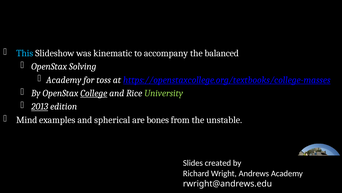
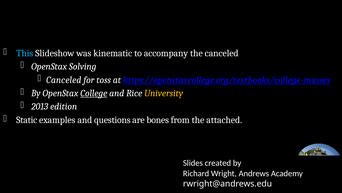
the balanced: balanced -> canceled (222, 53)
Academy: Academy -> Canceled (64, 80)
University colour: light green -> yellow (164, 93)
2013 underline: present -> none (40, 106)
Mind: Mind -> Static (27, 120)
spherical: spherical -> questions (112, 120)
unstable: unstable -> attached (224, 120)
